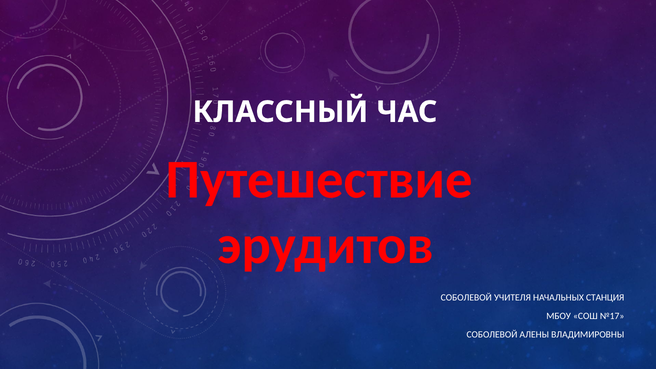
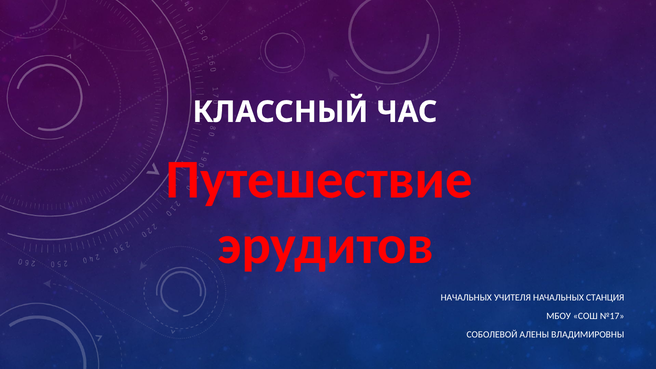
СОБОЛЕВОЙ: СОБОЛЕВОЙ -> НАЧАЛЬНЫХ (466, 298)
